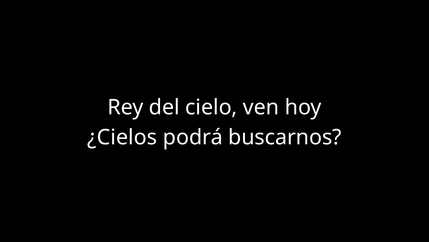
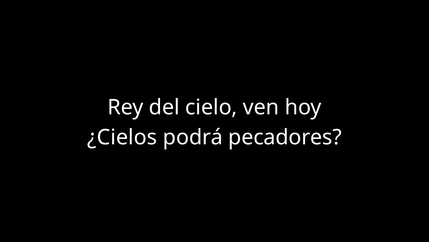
buscarnos: buscarnos -> pecadores (285, 137)
